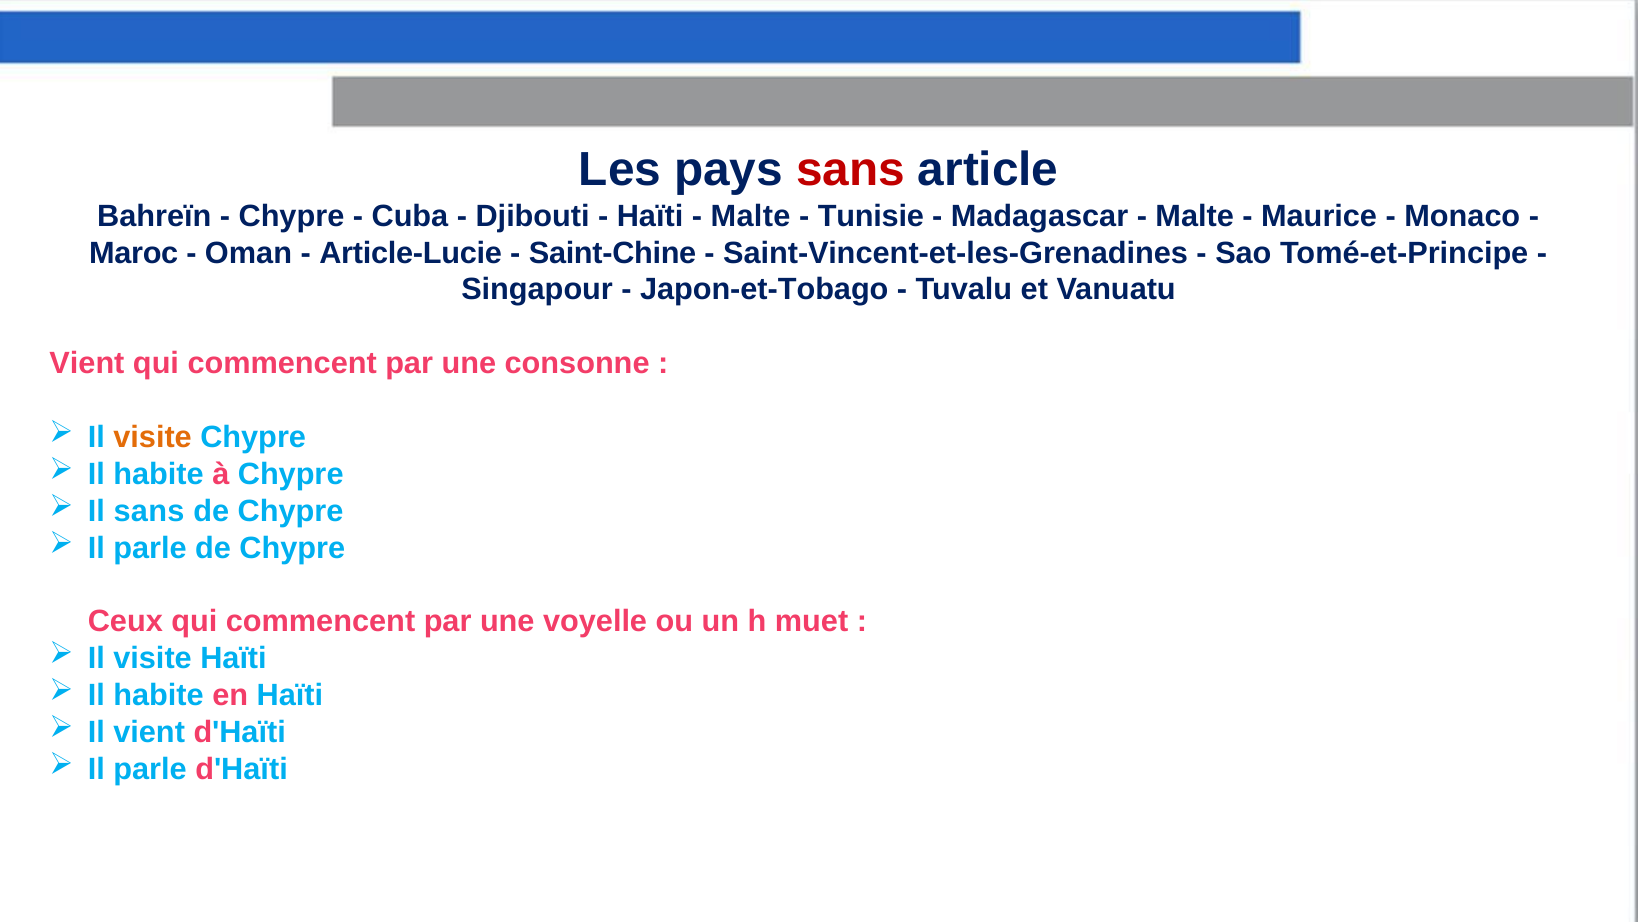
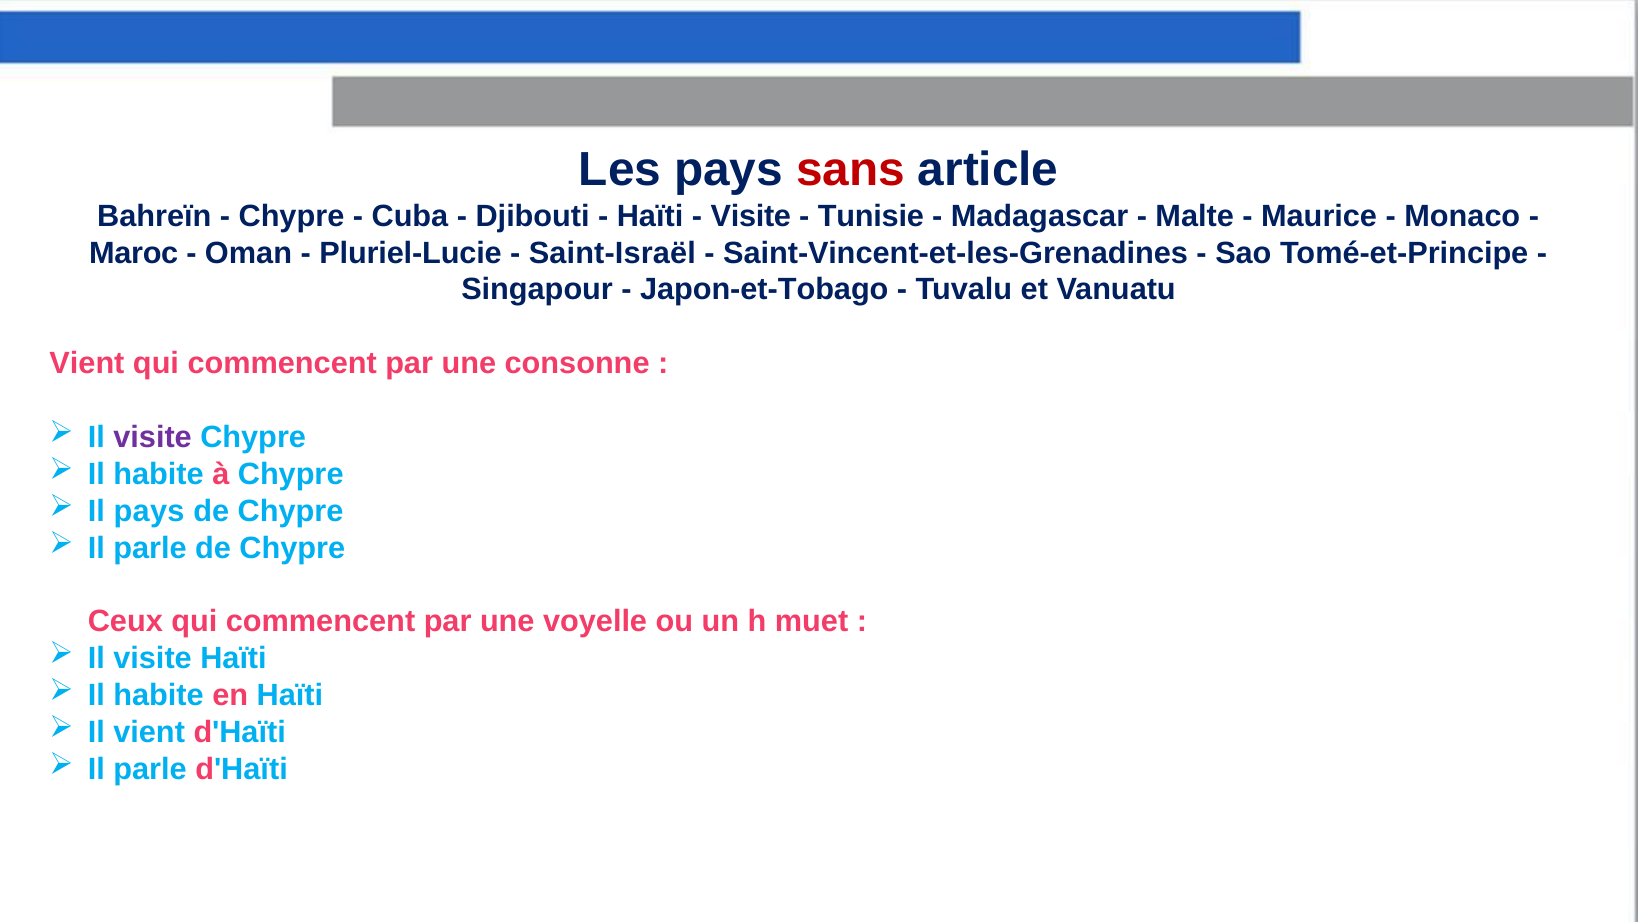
Malte: Malte -> Visite (751, 216)
Article-Lucie: Article-Lucie -> Pluriel-Lucie (411, 253)
Saint-Chine: Saint-Chine -> Saint-Israël (612, 253)
visite colour: orange -> purple (153, 437)
Il sans: sans -> pays (149, 511)
